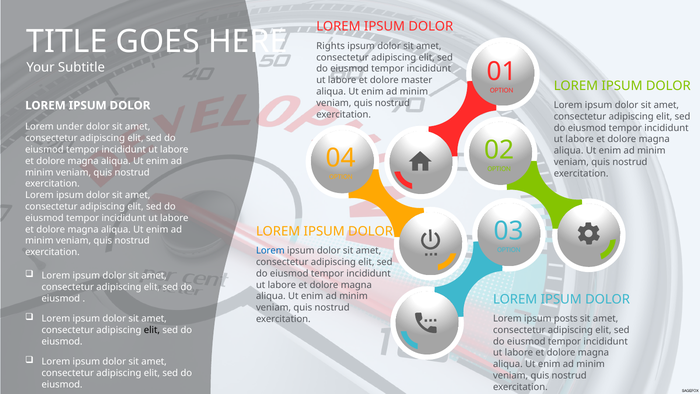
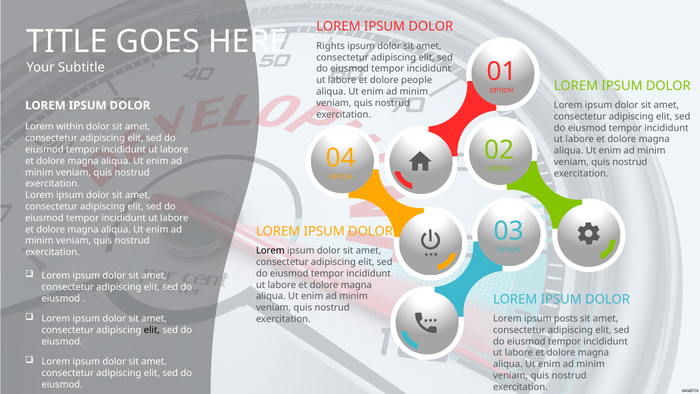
master: master -> people (417, 80)
under: under -> within (70, 127)
Lorem colour: blue -> black (270, 251)
